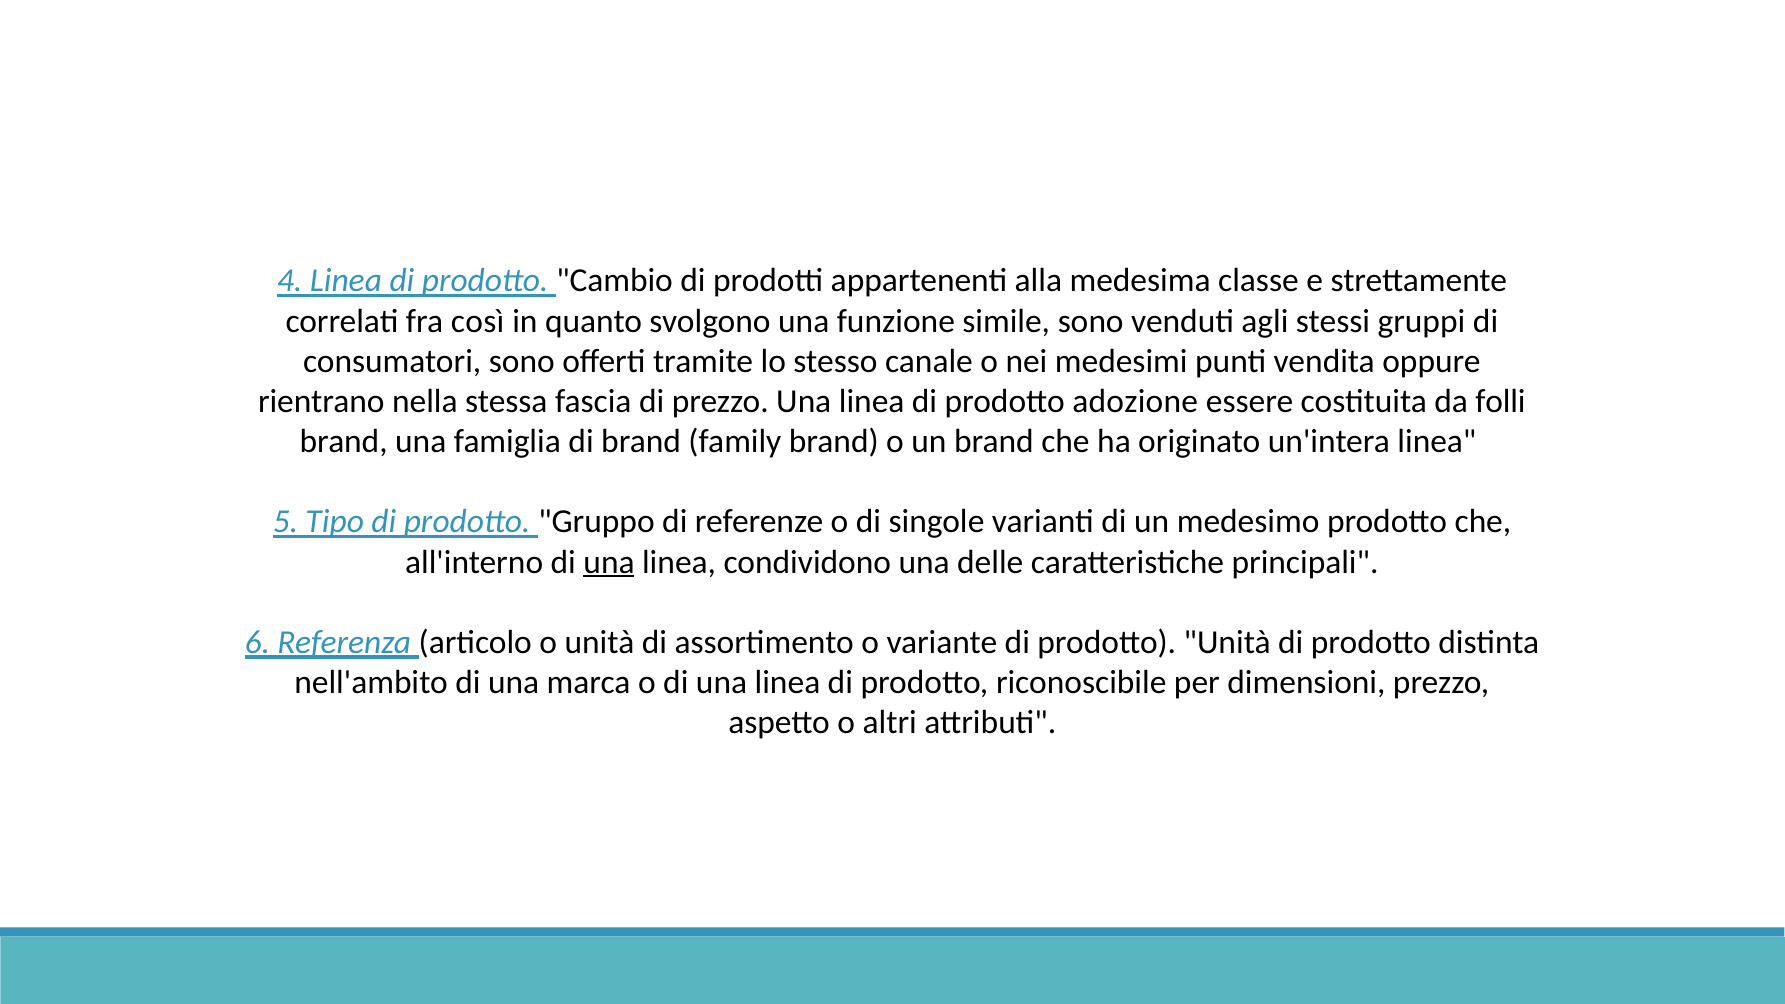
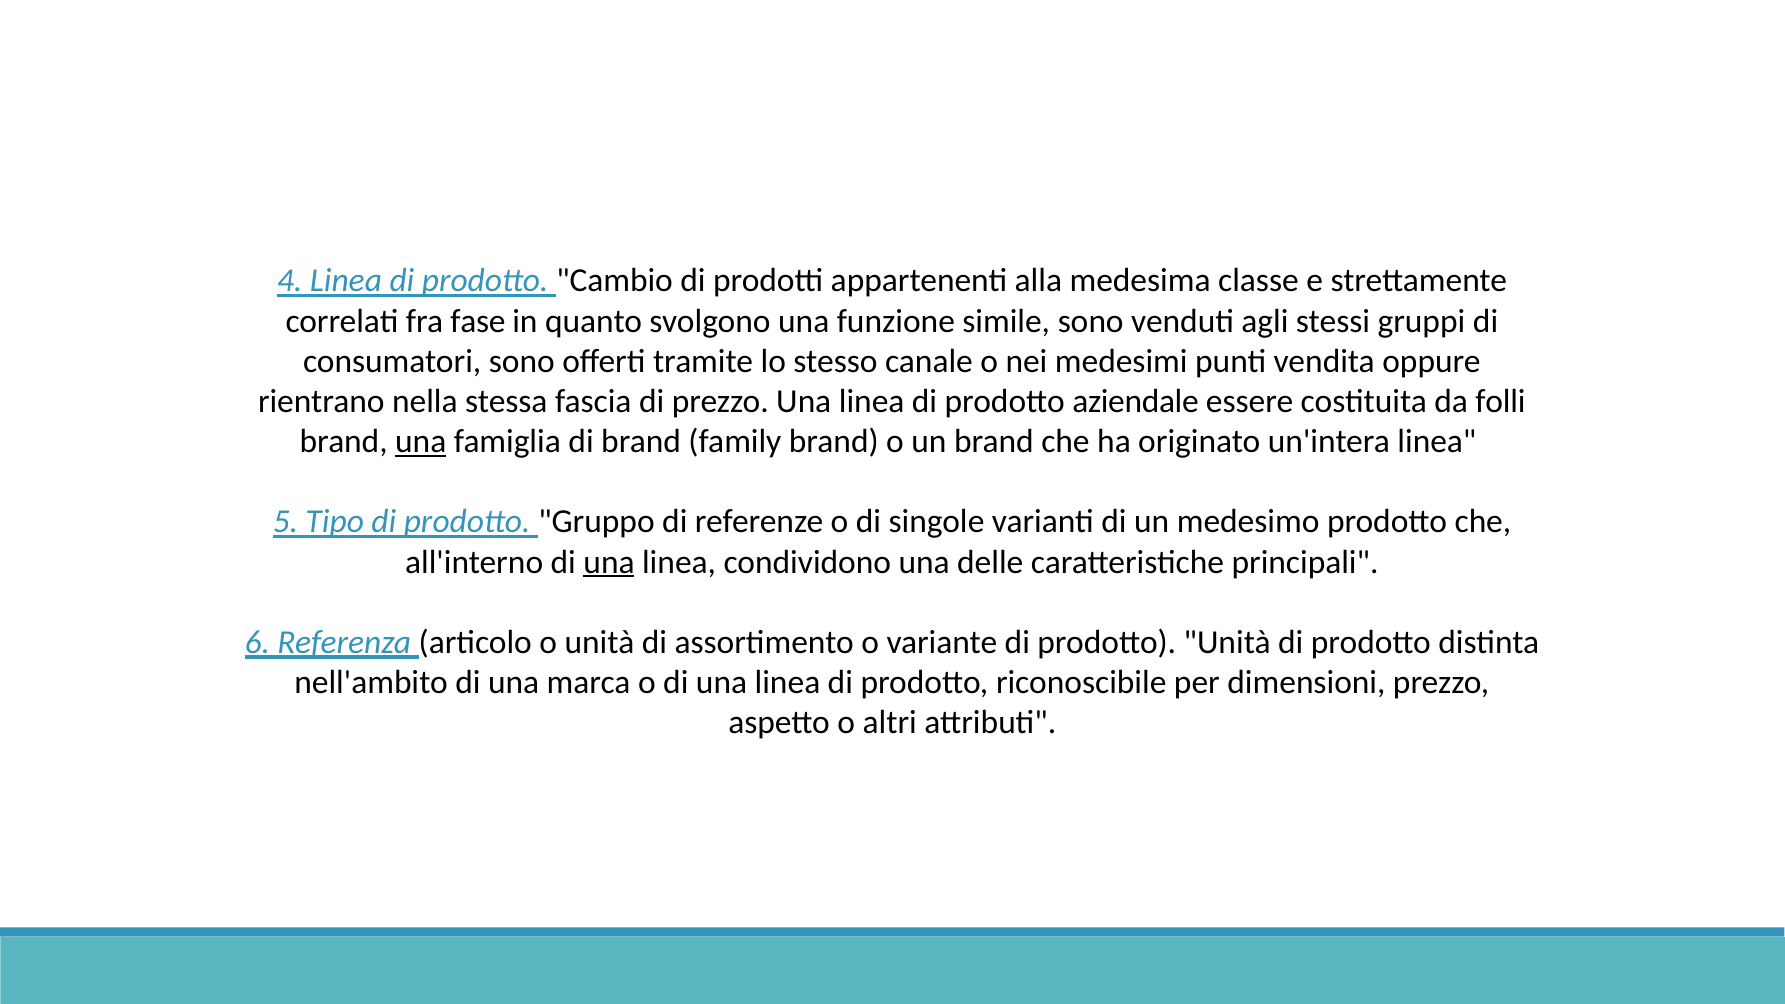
così: così -> fase (478, 321)
adozione: adozione -> aziendale (1136, 401)
una underline: none -> present (421, 442)
